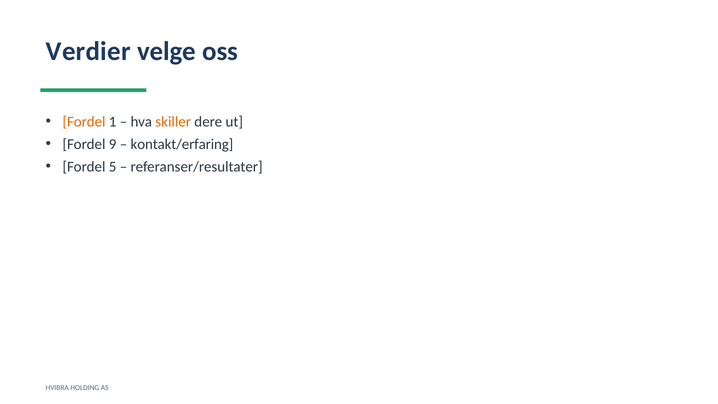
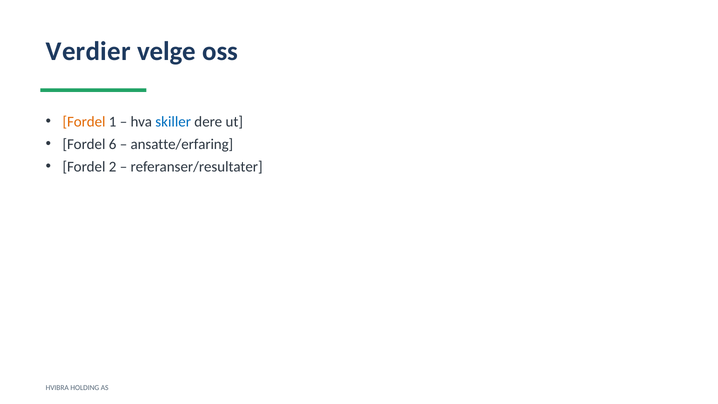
skiller colour: orange -> blue (173, 122)
9: 9 -> 6 (113, 144)
kontakt/erfaring: kontakt/erfaring -> ansatte/erfaring (182, 144)
5: 5 -> 2 (113, 167)
